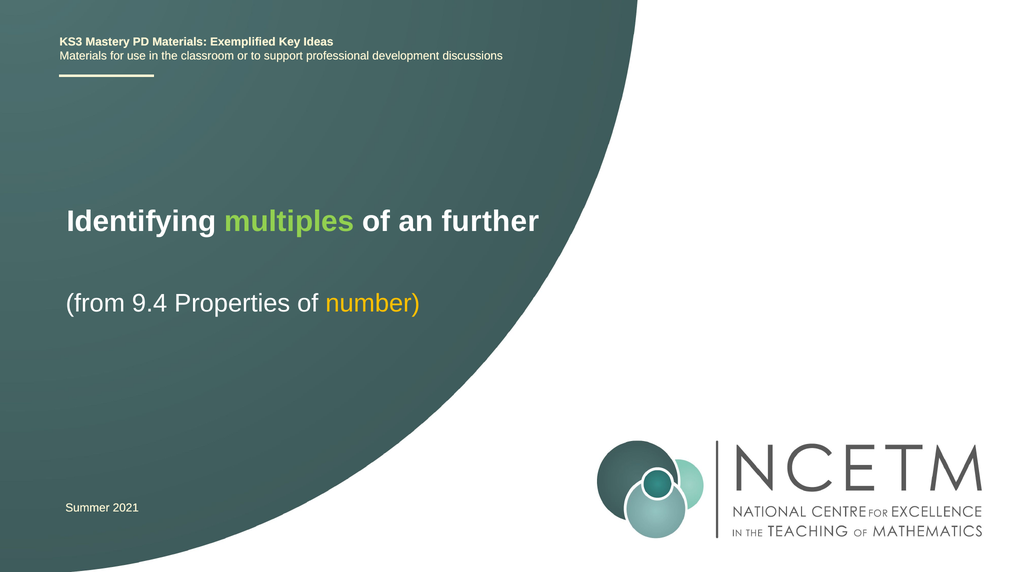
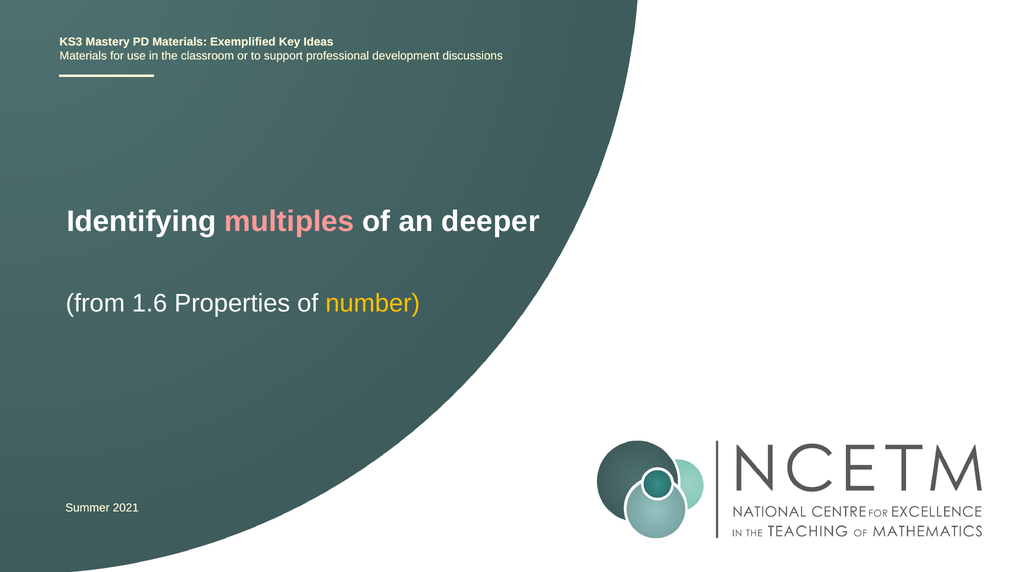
multiples colour: light green -> pink (289, 222)
further: further -> deeper (490, 222)
9.4: 9.4 -> 1.6 (150, 303)
